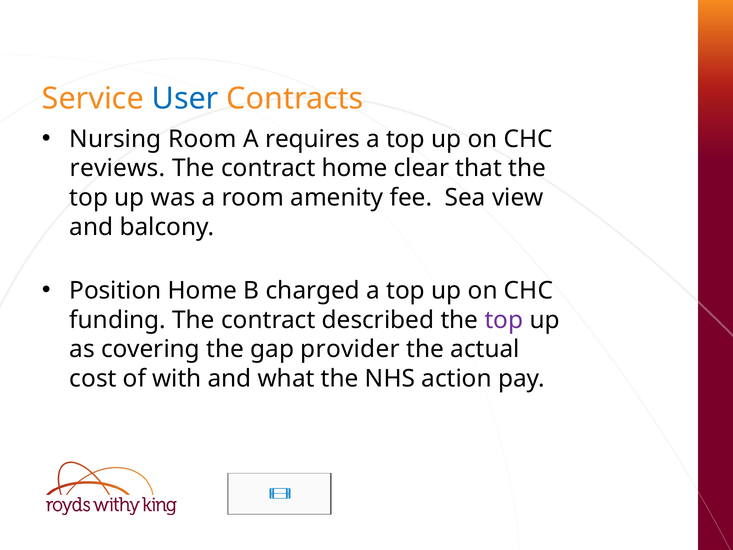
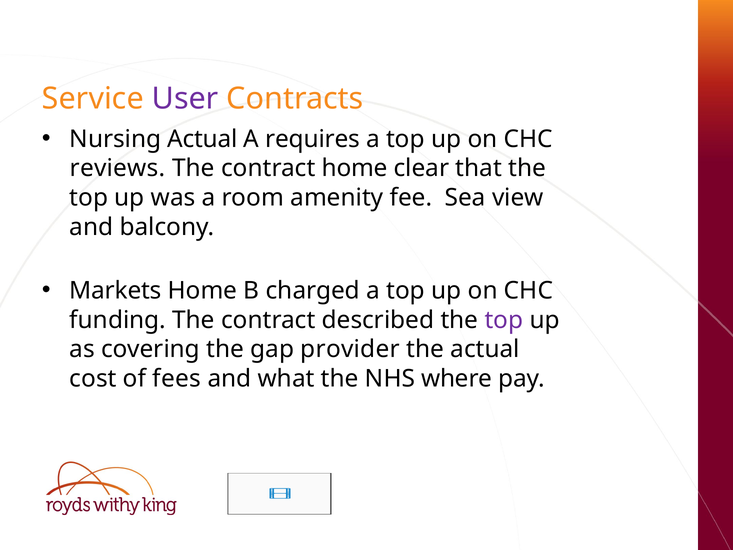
User colour: blue -> purple (185, 99)
Nursing Room: Room -> Actual (203, 139)
Position: Position -> Markets (116, 291)
with: with -> fees (177, 378)
action: action -> where (457, 378)
